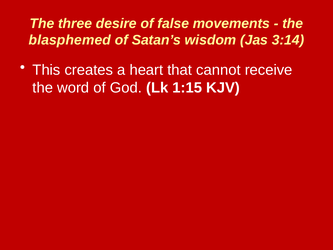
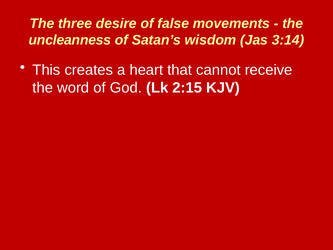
blasphemed: blasphemed -> uncleanness (70, 40)
1:15: 1:15 -> 2:15 (187, 88)
